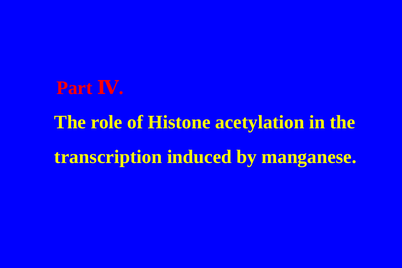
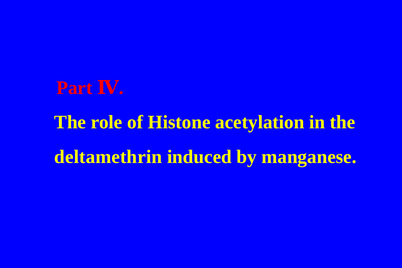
transcription: transcription -> deltamethrin (108, 157)
